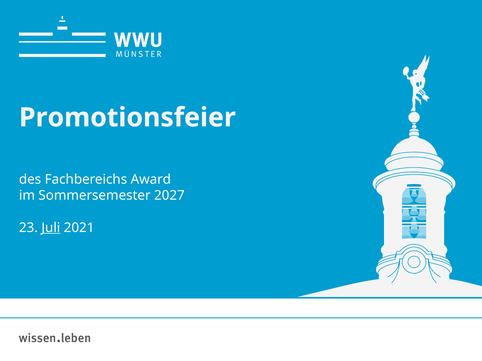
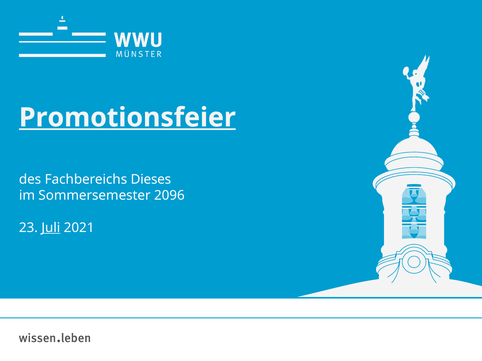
Promotionsfeier underline: none -> present (127, 118)
Award: Award -> Dieses (151, 180)
2027: 2027 -> 2096 (169, 196)
